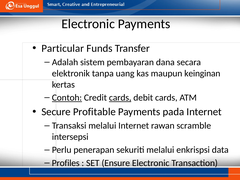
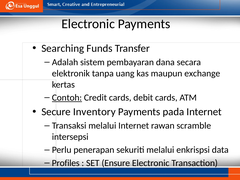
Particular: Particular -> Searching (63, 48)
keinginan: keinginan -> exchange (202, 73)
cards underline: present -> none (120, 98)
Profitable: Profitable -> Inventory (94, 112)
